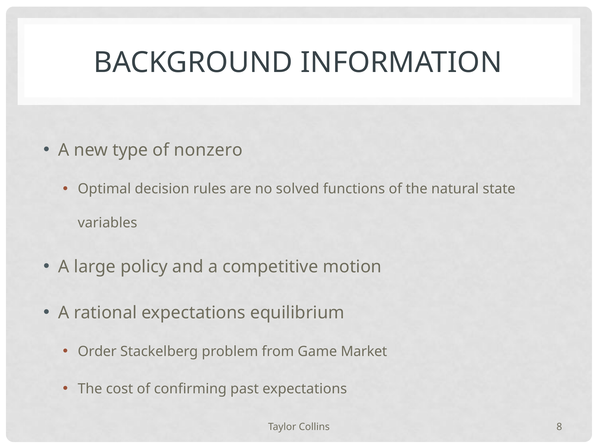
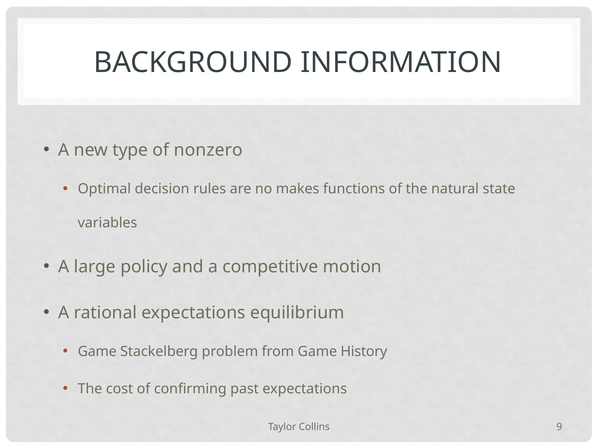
solved: solved -> makes (298, 189)
Order: Order -> Game (97, 352)
Market: Market -> History (364, 352)
8: 8 -> 9 (559, 428)
